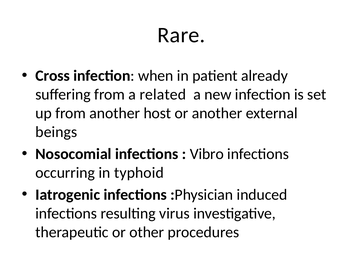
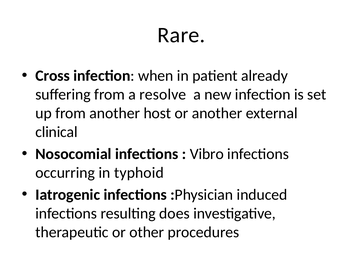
related: related -> resolve (163, 95)
beings: beings -> clinical (57, 132)
virus: virus -> does (174, 214)
